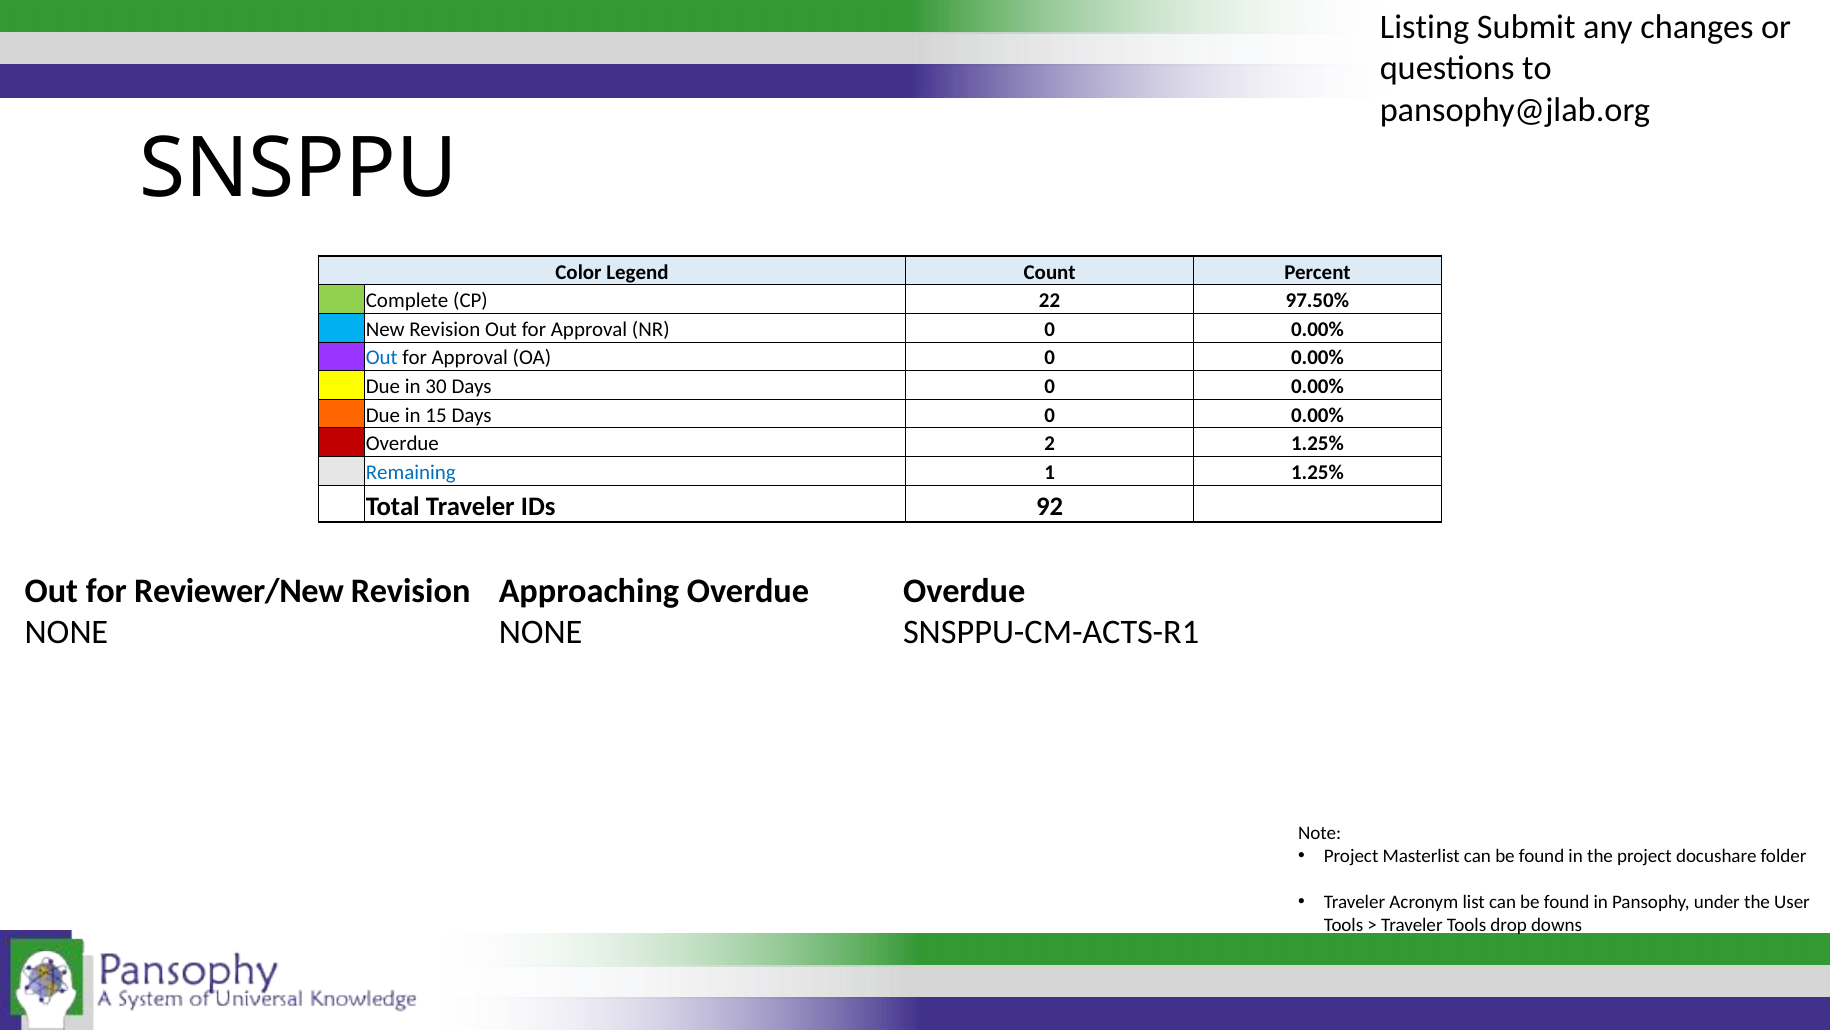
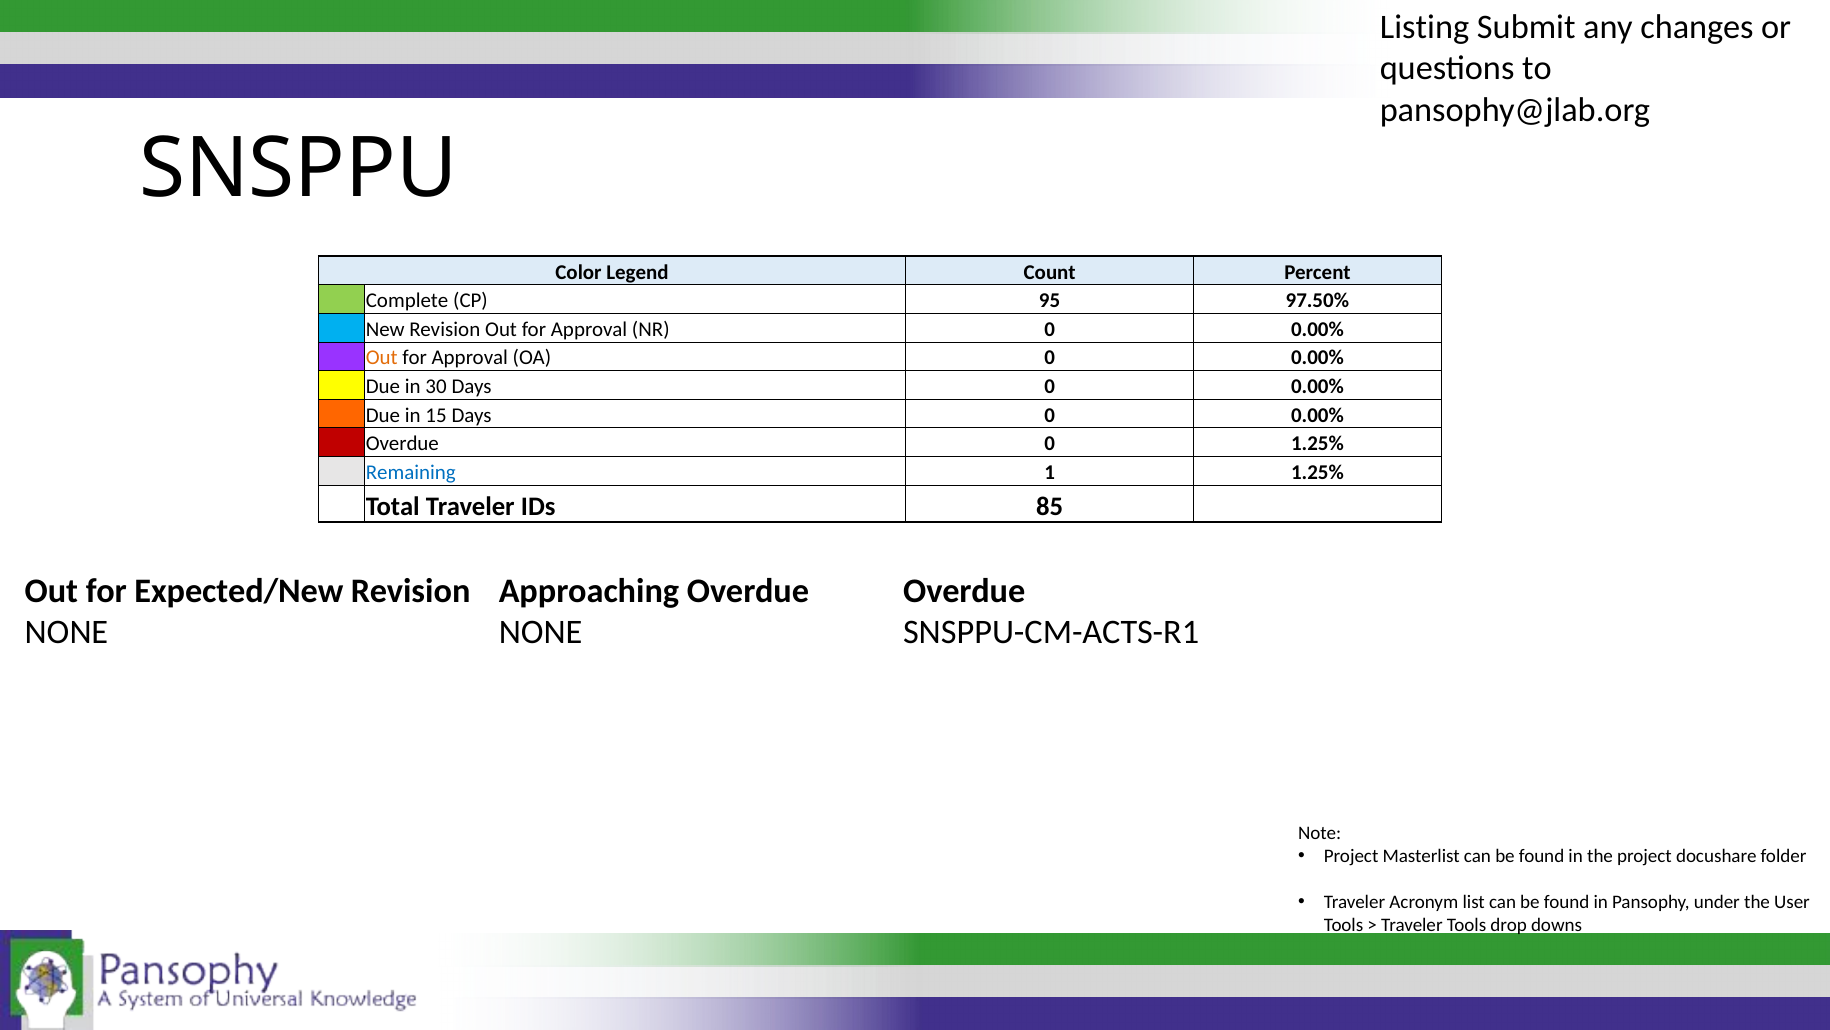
22: 22 -> 95 (1050, 301)
Out colour: blue -> orange (382, 358)
Overdue 2: 2 -> 0 (1050, 443)
92: 92 -> 85 (1050, 506)
Reviewer/New: Reviewer/New -> Expected/New (239, 591)
